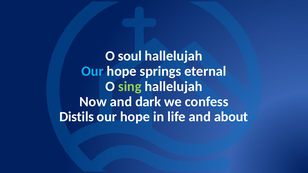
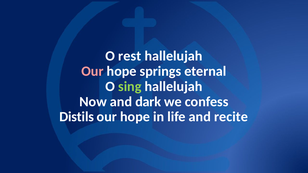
soul: soul -> rest (130, 56)
Our colour: light blue -> pink (92, 71)
about: about -> recite (231, 117)
